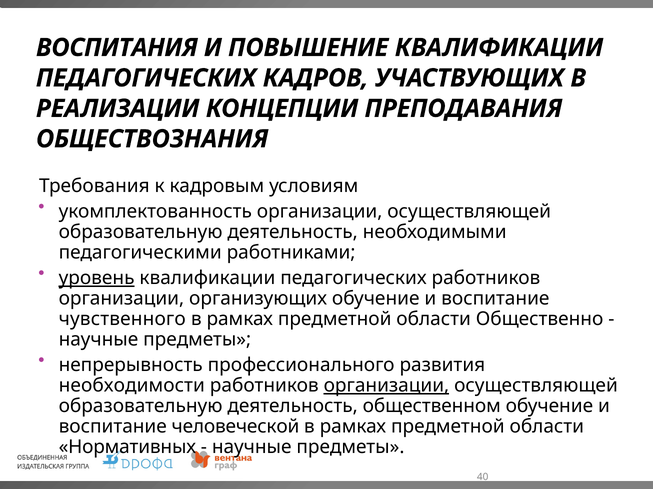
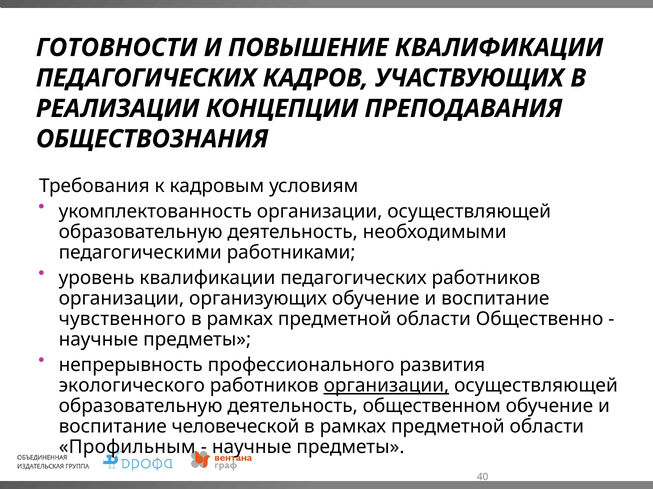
ВОСПИТАНИЯ: ВОСПИТАНИЯ -> ГОТОВНОСТИ (117, 48)
уровень underline: present -> none (97, 278)
необходимости: необходимости -> экологического (132, 386)
Нормативных: Нормативных -> Профильным (127, 448)
